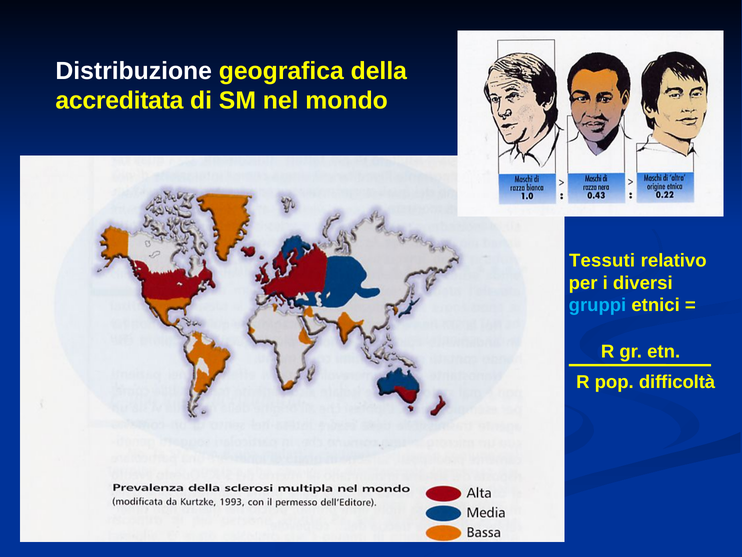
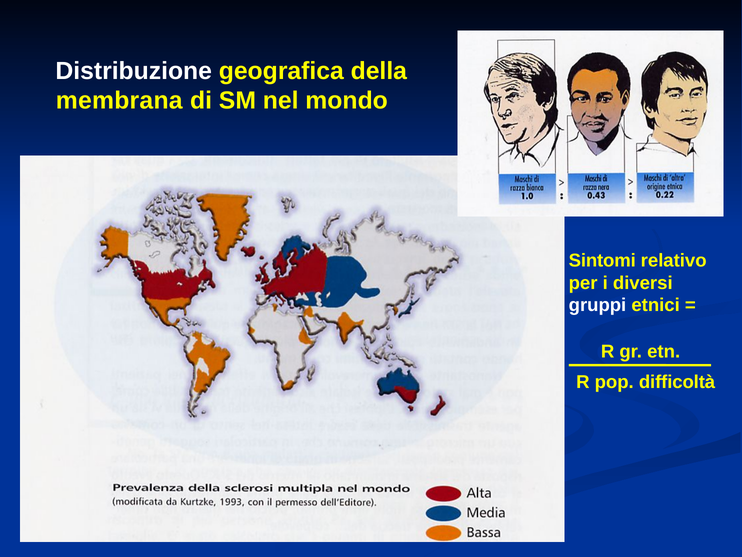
accreditata: accreditata -> membrana (119, 101)
Tessuti: Tessuti -> Sintomi (602, 260)
gruppi colour: light blue -> white (597, 305)
